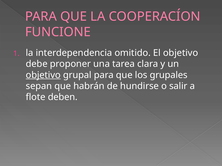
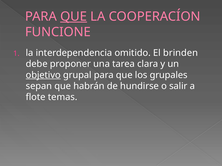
QUE underline: none -> present (74, 17)
El objetivo: objetivo -> brinden (181, 53)
deben: deben -> temas (63, 97)
